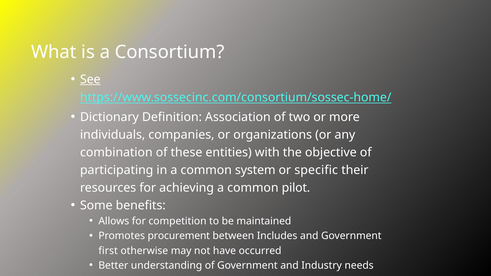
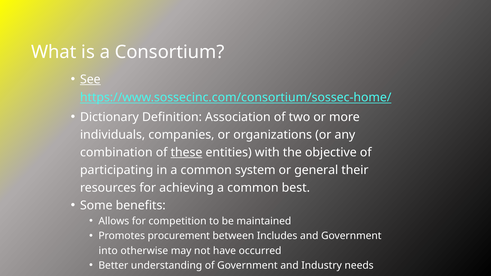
these underline: none -> present (186, 152)
specific: specific -> general (316, 170)
pilot: pilot -> best (296, 188)
first: first -> into (108, 251)
